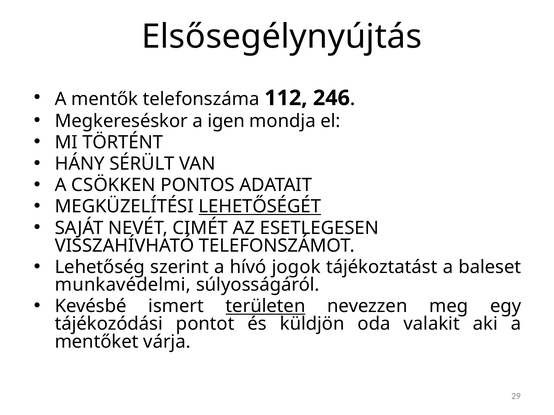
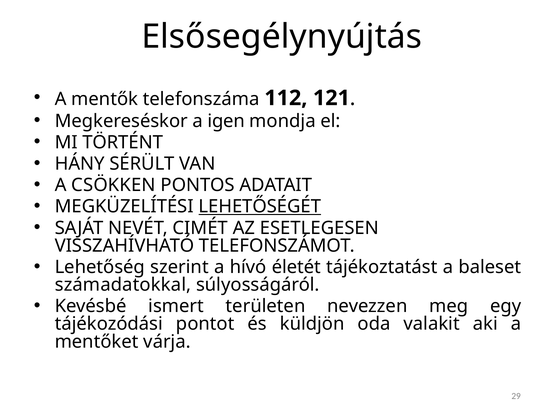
246: 246 -> 121 (331, 98)
jogok: jogok -> életét (296, 267)
munkavédelmi: munkavédelmi -> számadatokkal (123, 285)
területen underline: present -> none (266, 307)
